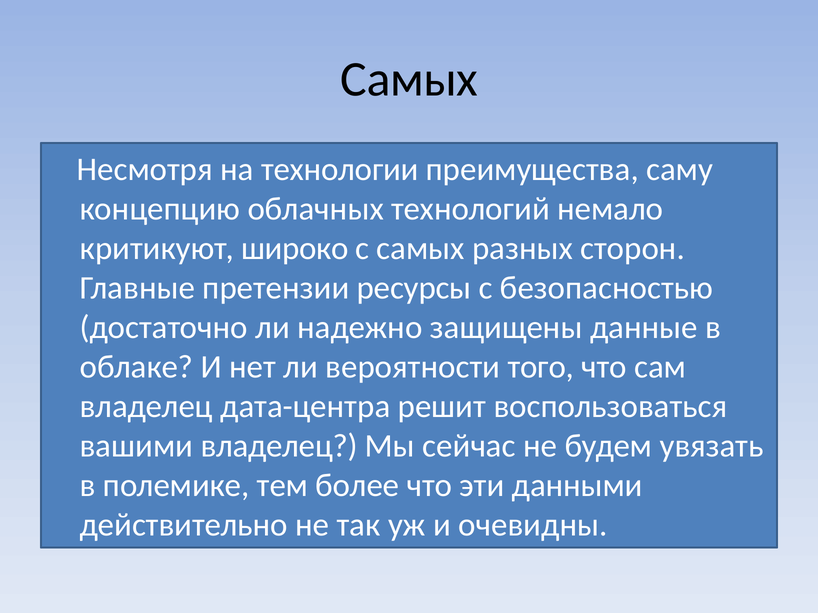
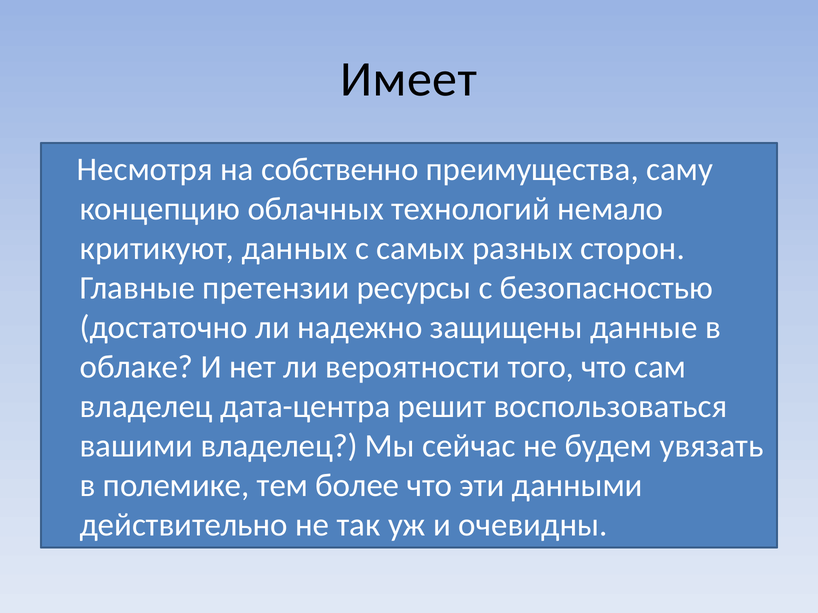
Самых: Самых -> Имеет (409, 79)
технологии: технологии -> собственно (340, 169)
широко: широко -> данных (295, 248)
